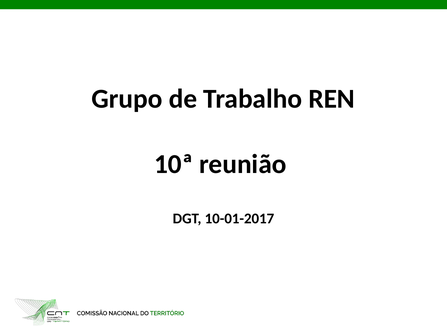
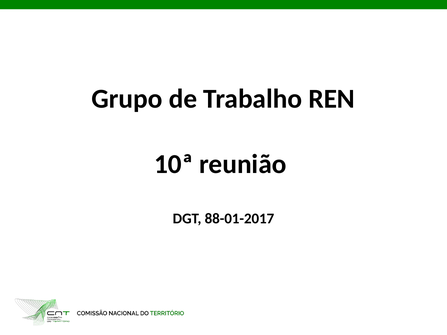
10-01-2017: 10-01-2017 -> 88-01-2017 (239, 219)
